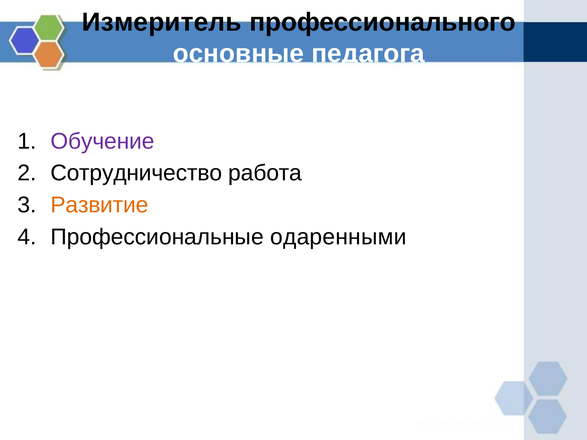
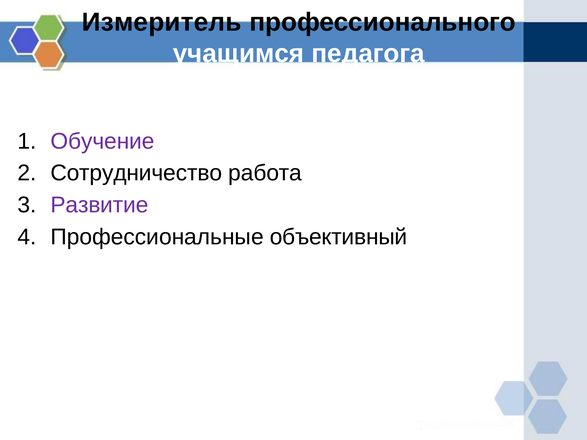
основные: основные -> учащимся (238, 54)
Развитие colour: orange -> purple (99, 205)
одаренными: одаренными -> объективный (339, 237)
